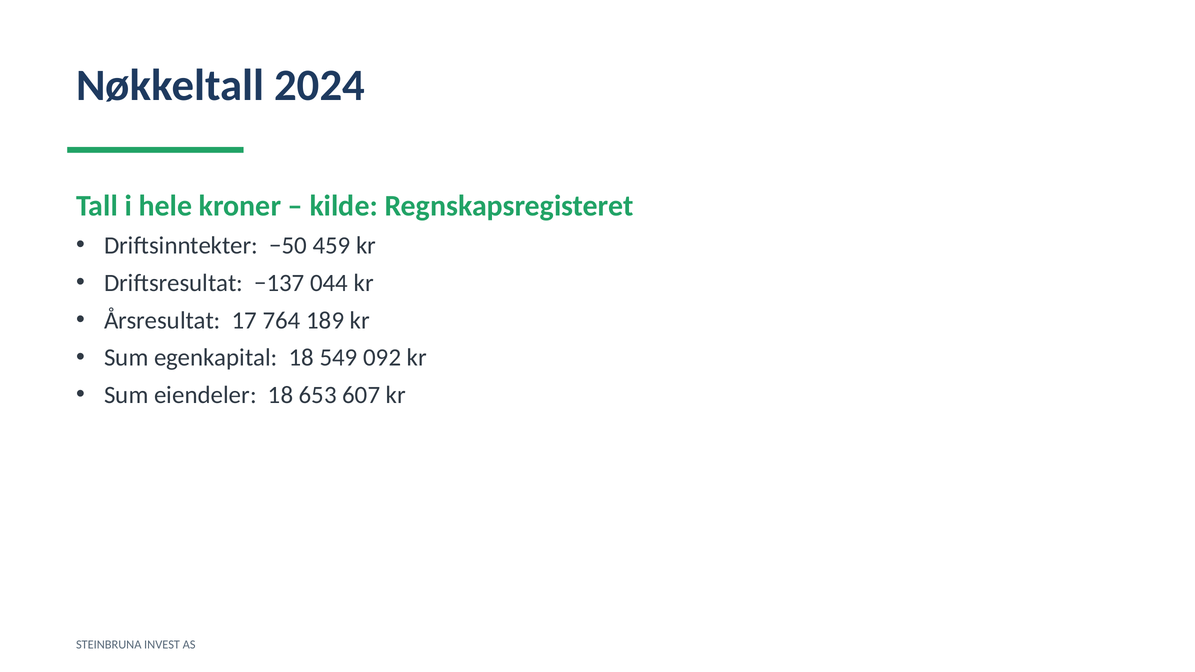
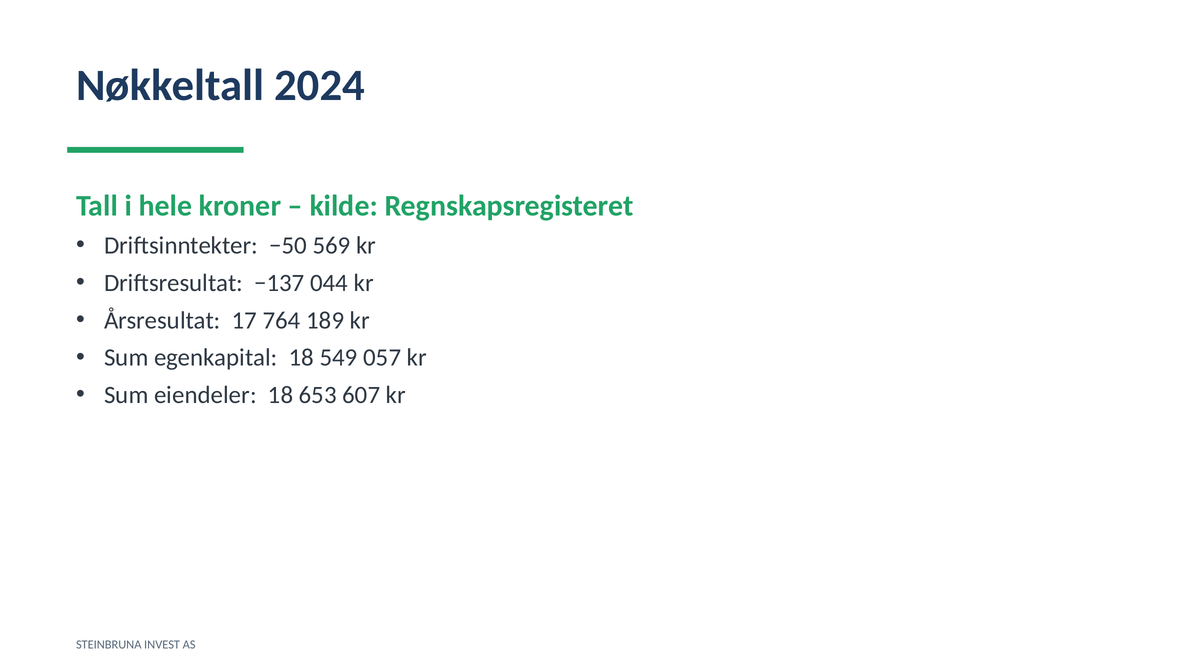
459: 459 -> 569 (332, 246)
092: 092 -> 057 (382, 358)
